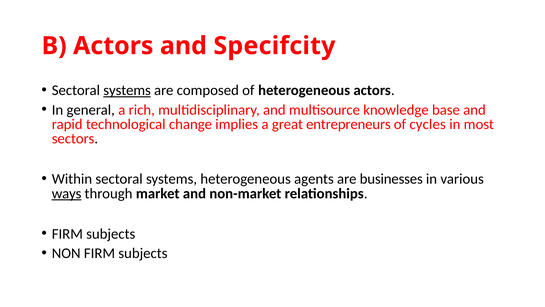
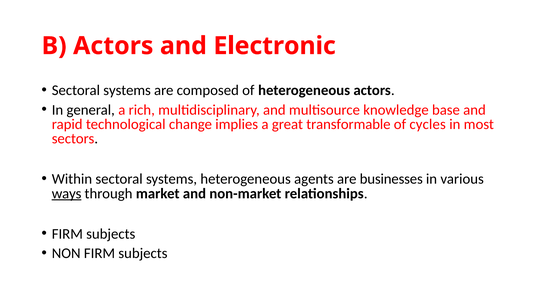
Specifcity: Specifcity -> Electronic (275, 46)
systems underline: present -> none (127, 90)
entrepreneurs: entrepreneurs -> transformable (348, 124)
